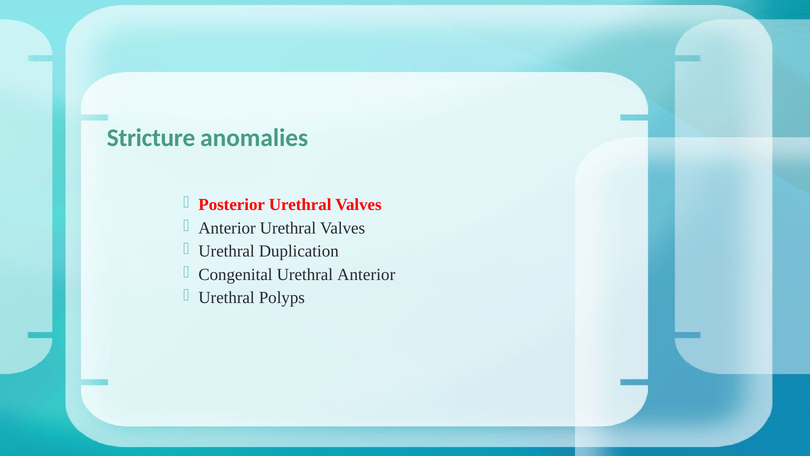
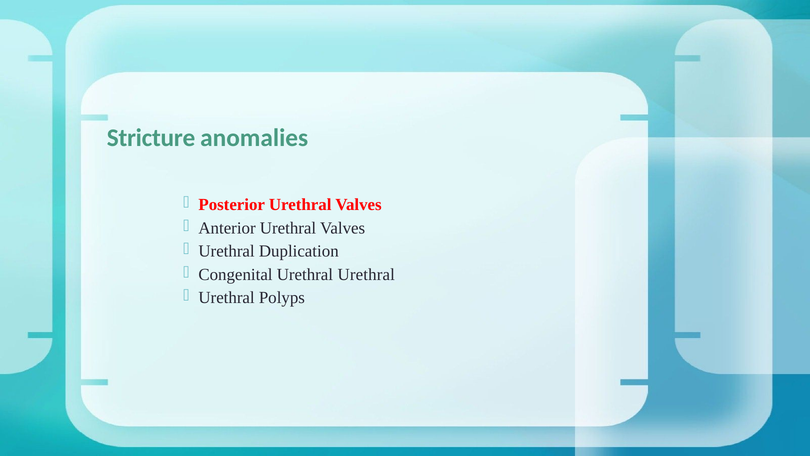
Urethral Anterior: Anterior -> Urethral (366, 274)
